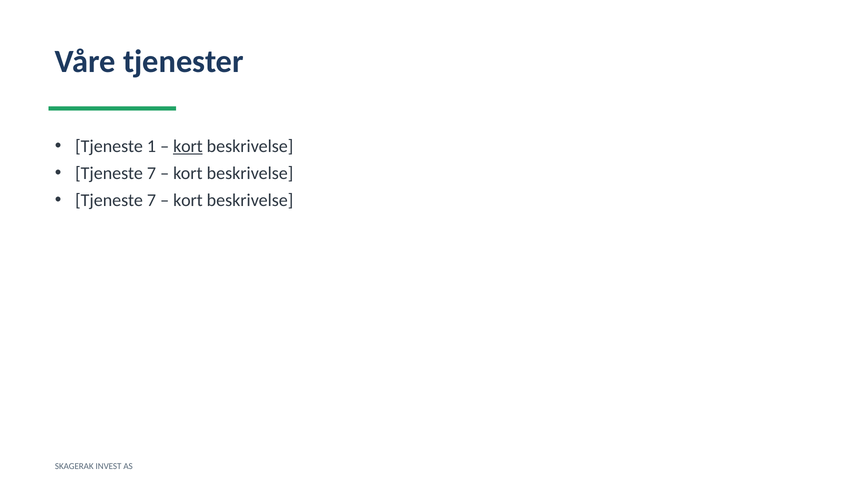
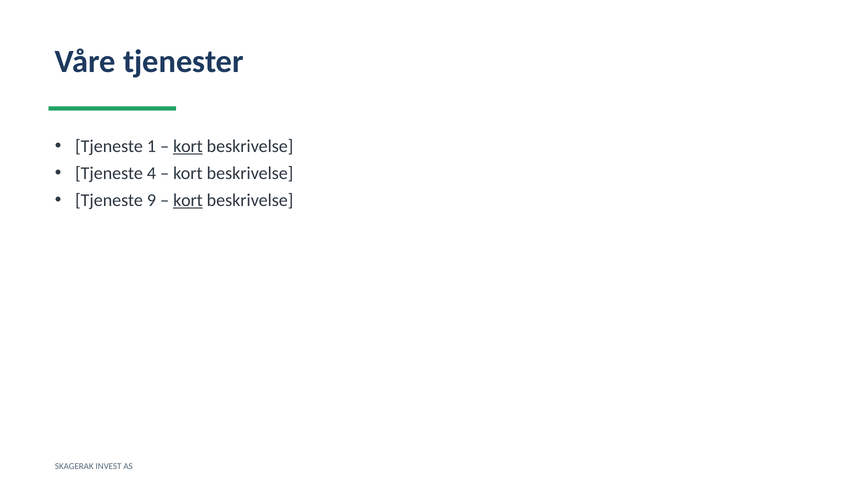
7: 7 -> 4 (151, 173)
7: 7 -> 9 (151, 200)
kort underline: none -> present (188, 200)
